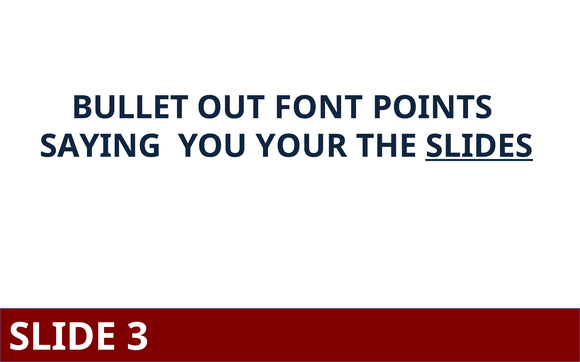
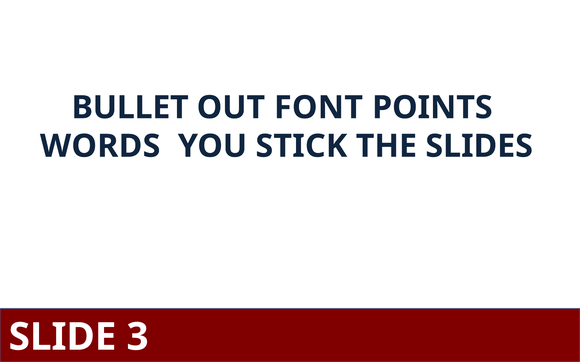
SAYING: SAYING -> WORDS (100, 146)
YOUR: YOUR -> STICK (301, 146)
SLIDES underline: present -> none (479, 146)
